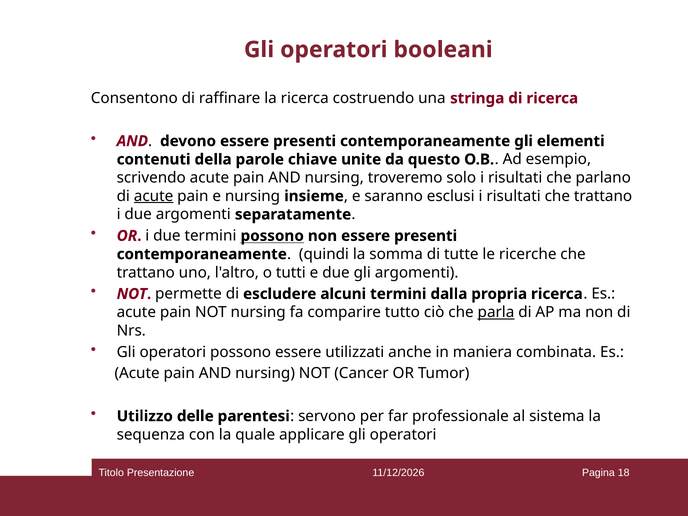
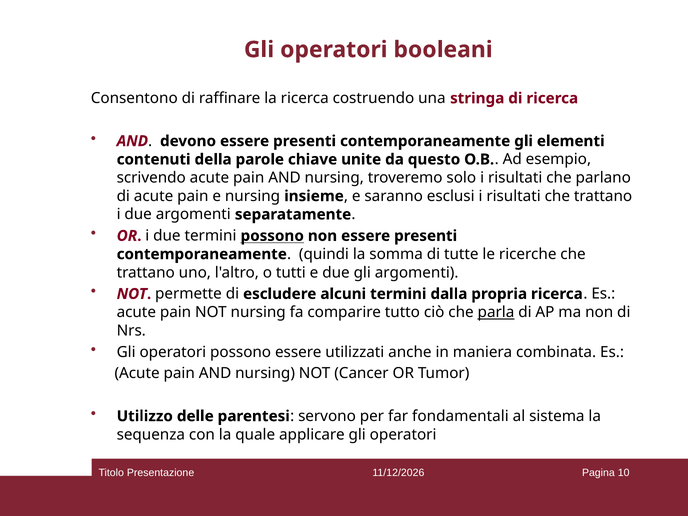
acute underline: present -> none (154, 196)
professionale: professionale -> fondamentali (460, 416)
18: 18 -> 10 (624, 473)
